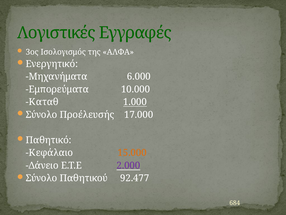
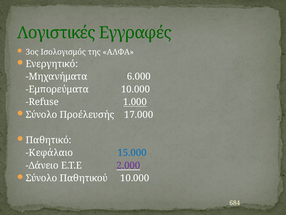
Καταθ: Καταθ -> Refuse (42, 102)
15.000 colour: orange -> blue (132, 152)
Παθητικού 92.477: 92.477 -> 10.000 (135, 178)
